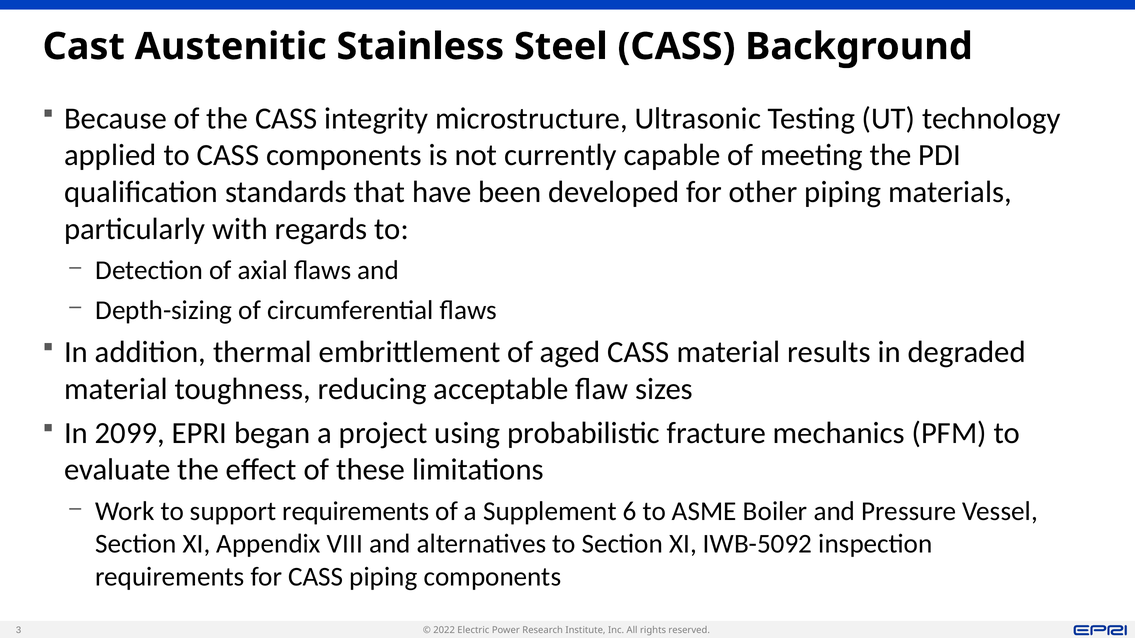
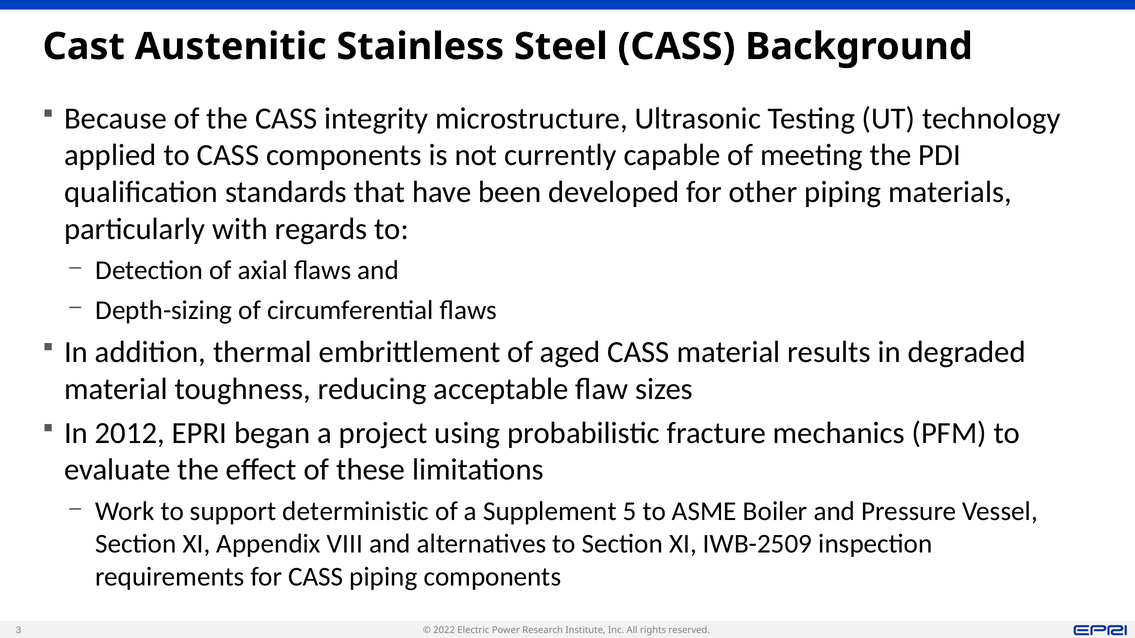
2099: 2099 -> 2012 (130, 433)
support requirements: requirements -> deterministic (356, 512)
6: 6 -> 5 (630, 512)
IWB-5092: IWB-5092 -> IWB-2509 (758, 544)
